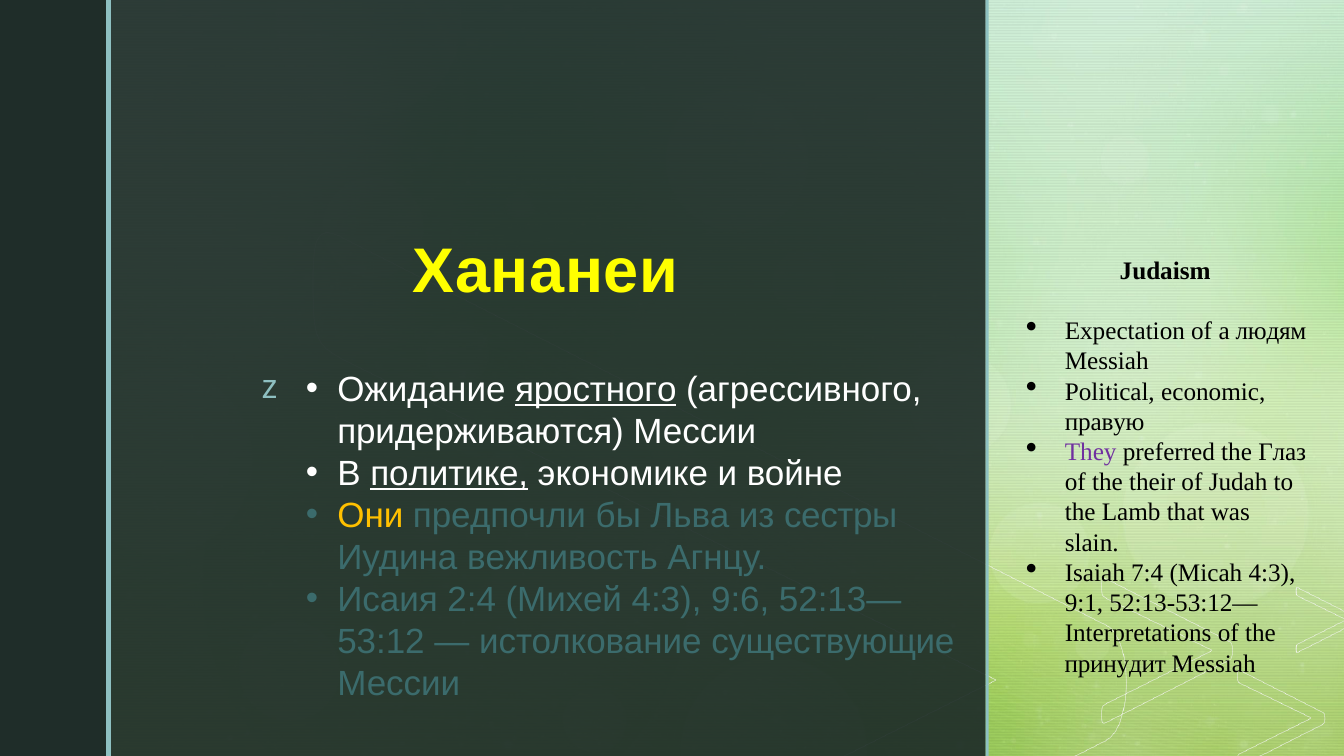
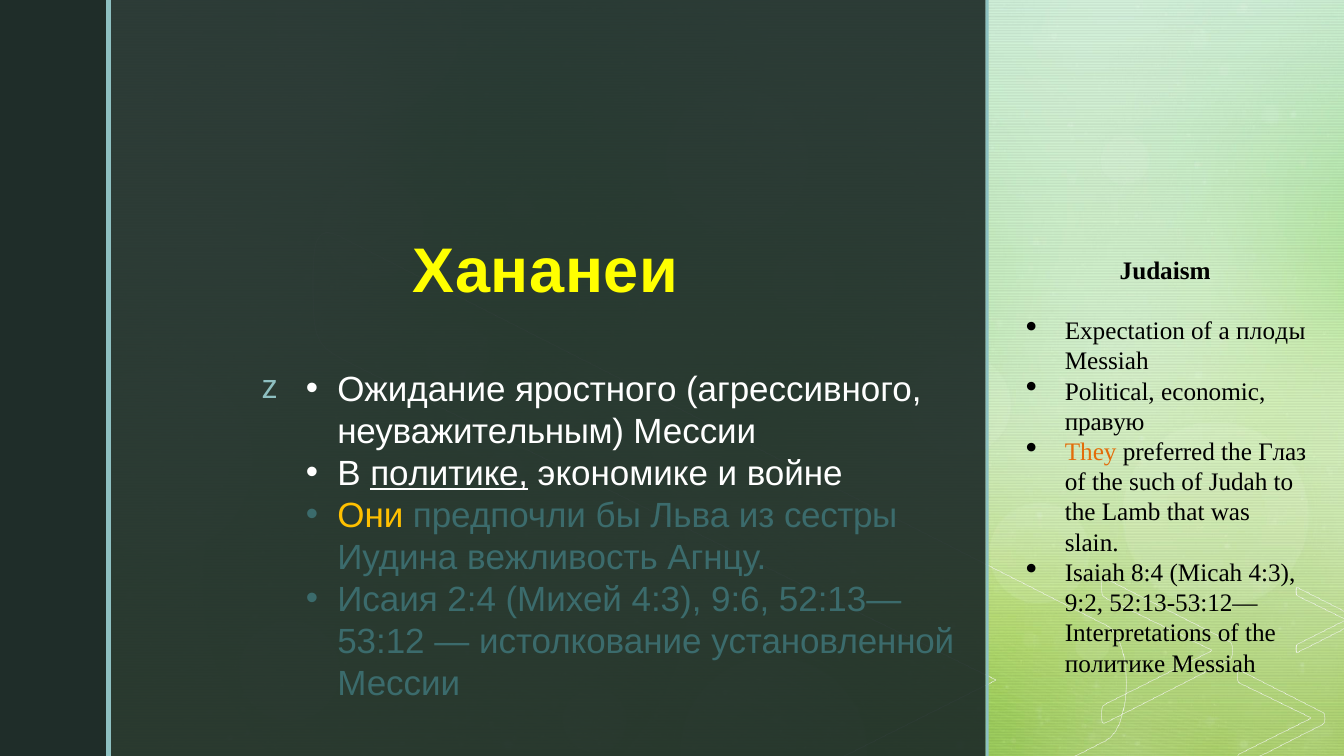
людям: людям -> плоды (1271, 331)
яростного underline: present -> none (596, 390)
придерживаются: придерживаются -> неуважительным (481, 432)
They colour: purple -> orange (1091, 452)
their: their -> such (1152, 482)
7:4: 7:4 -> 8:4 (1147, 573)
9:1: 9:1 -> 9:2 (1084, 603)
существующие: существующие -> установленной (833, 641)
принудит: принудит -> политике (1115, 664)
